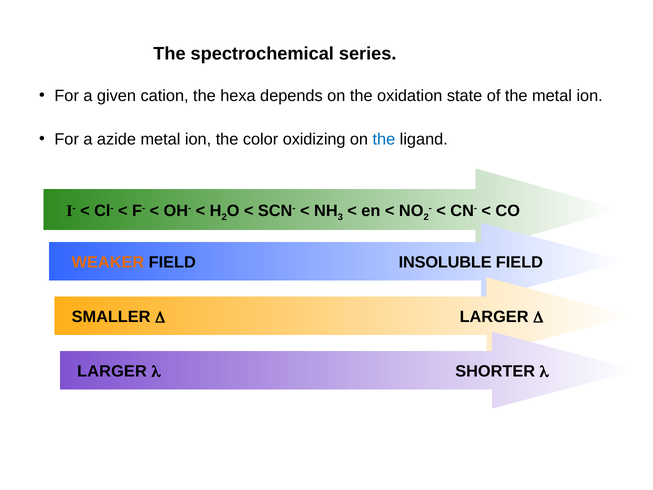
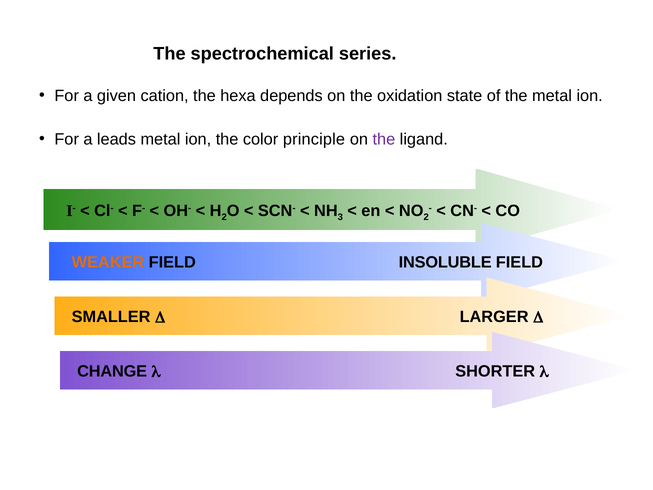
azide: azide -> leads (116, 139)
oxidizing: oxidizing -> principle (314, 139)
the colour: blue -> purple (384, 139)
LARGER: LARGER -> CHANGE (112, 371)
